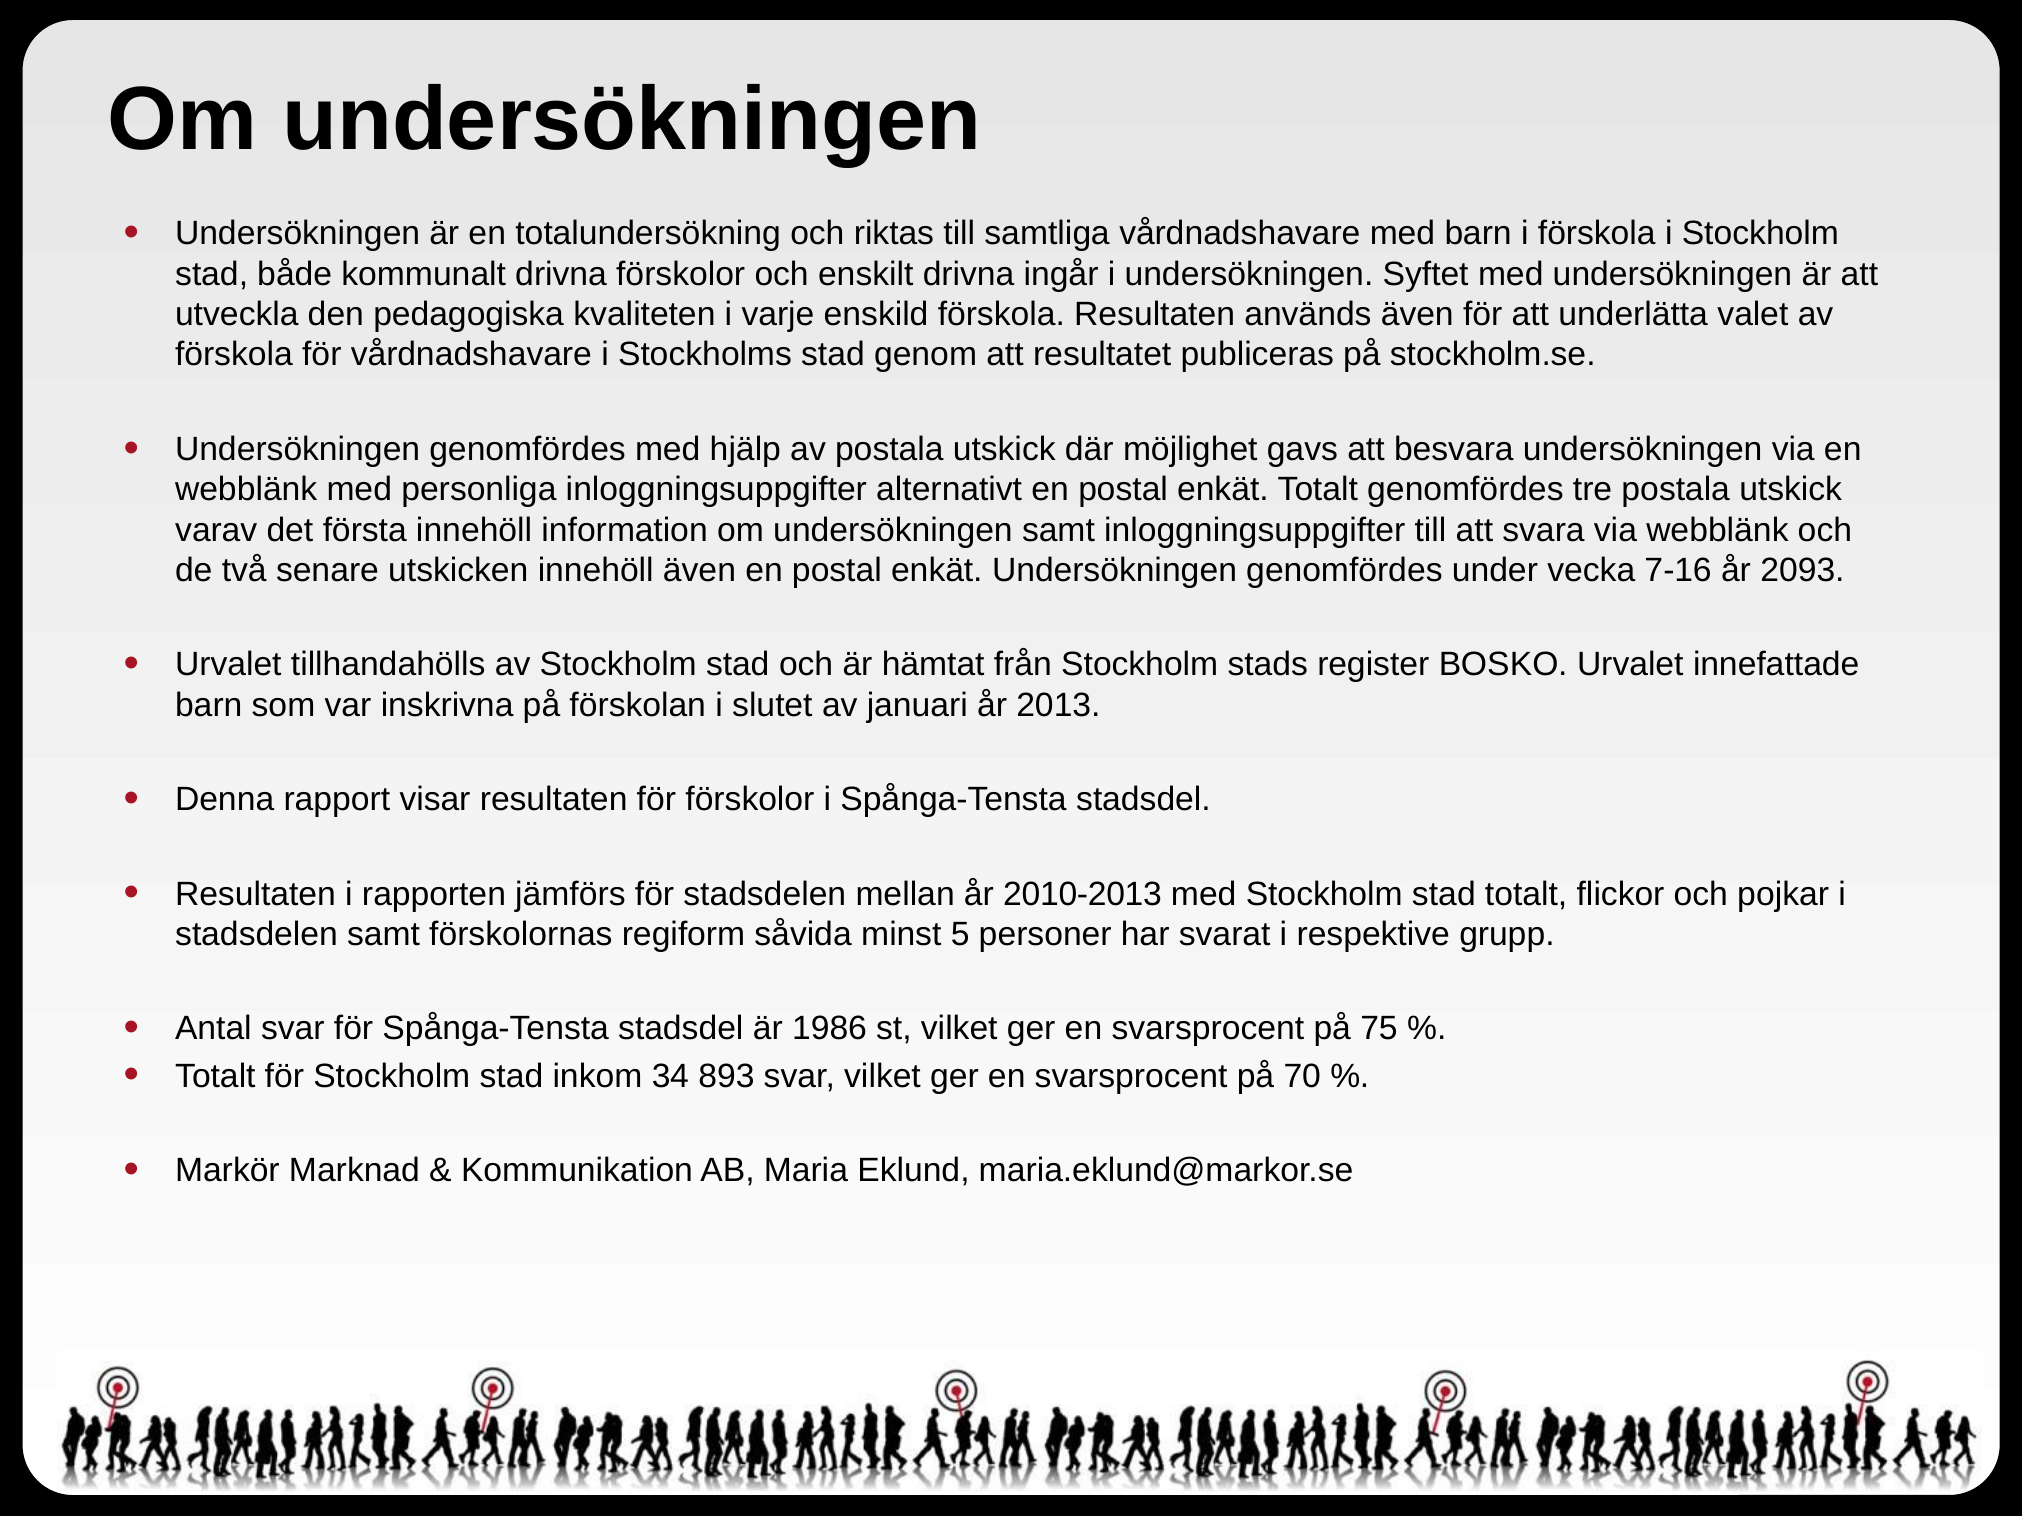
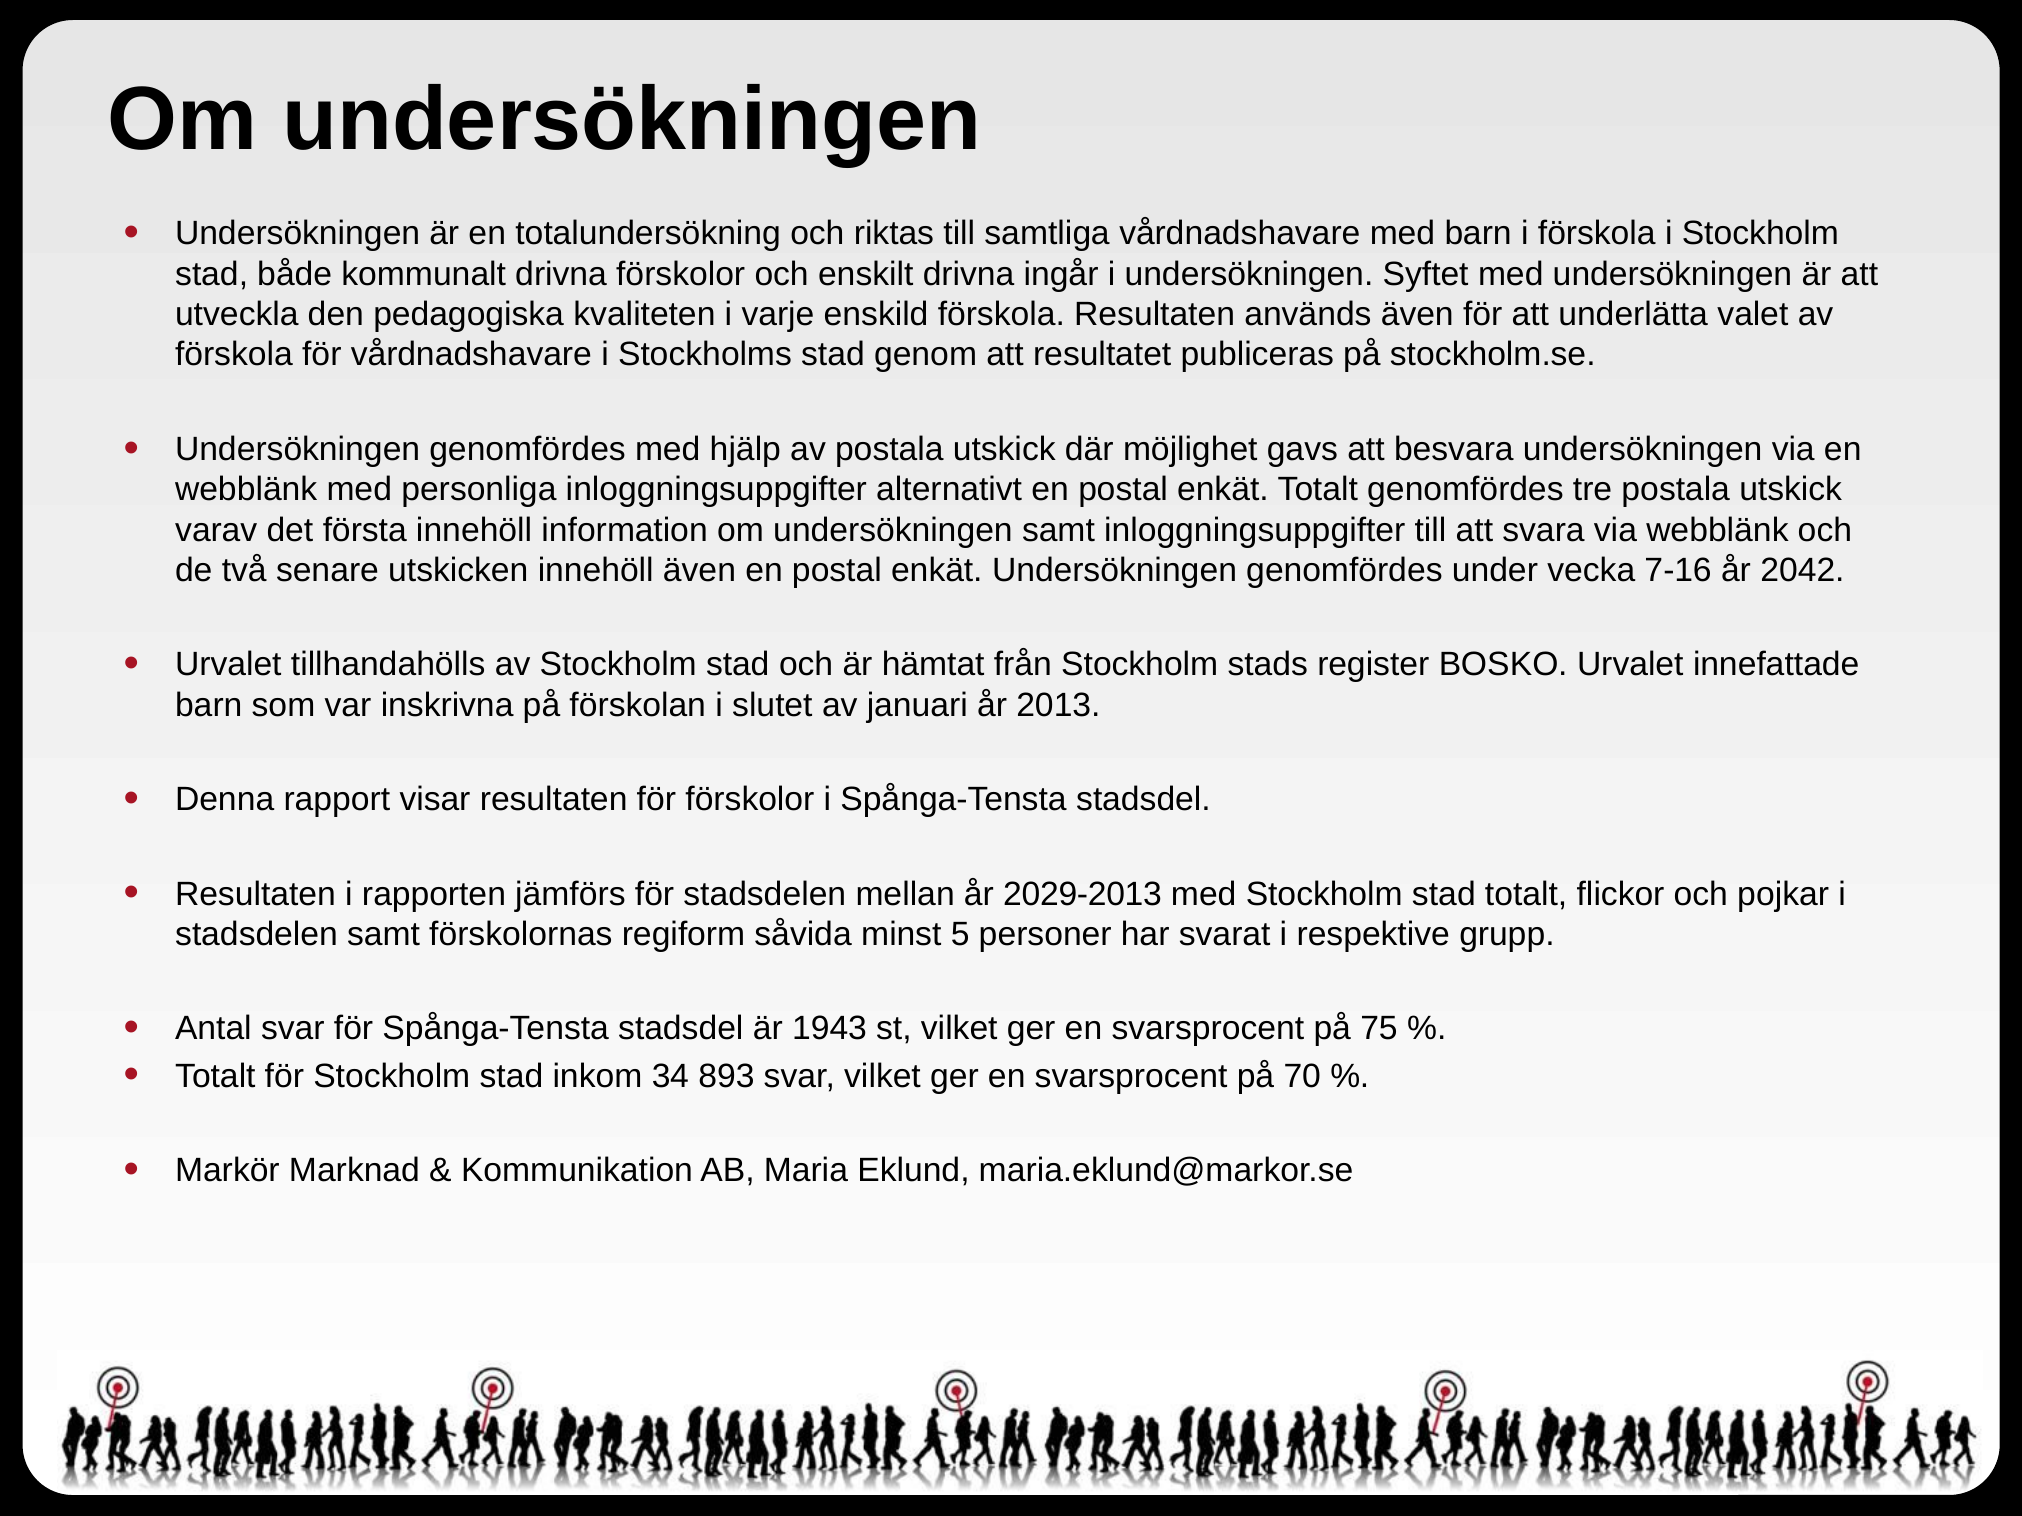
2093: 2093 -> 2042 (1802, 571)
2010-2013: 2010-2013 -> 2029-2013 (1083, 894)
1986: 1986 -> 1943 (830, 1029)
